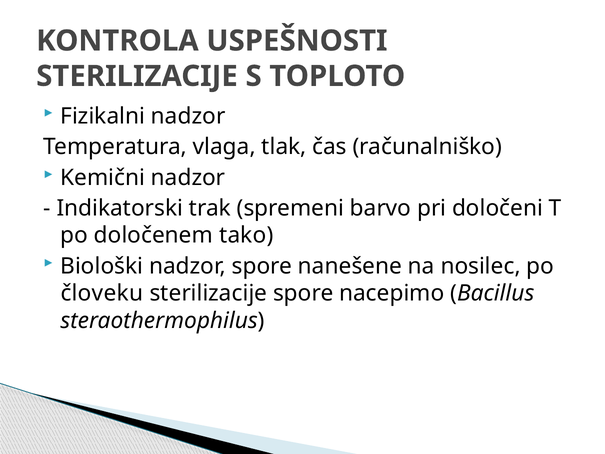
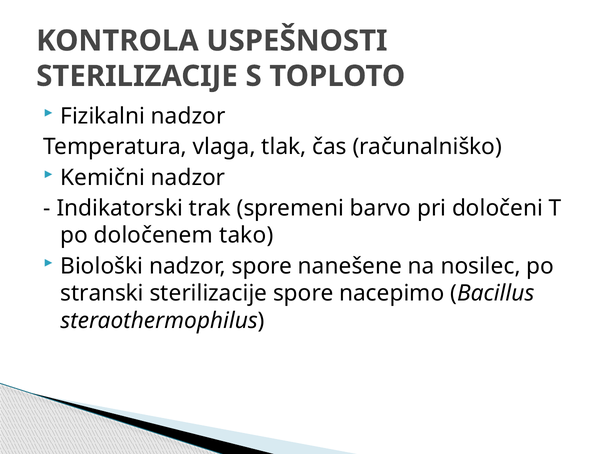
človeku: človeku -> stranski (102, 293)
